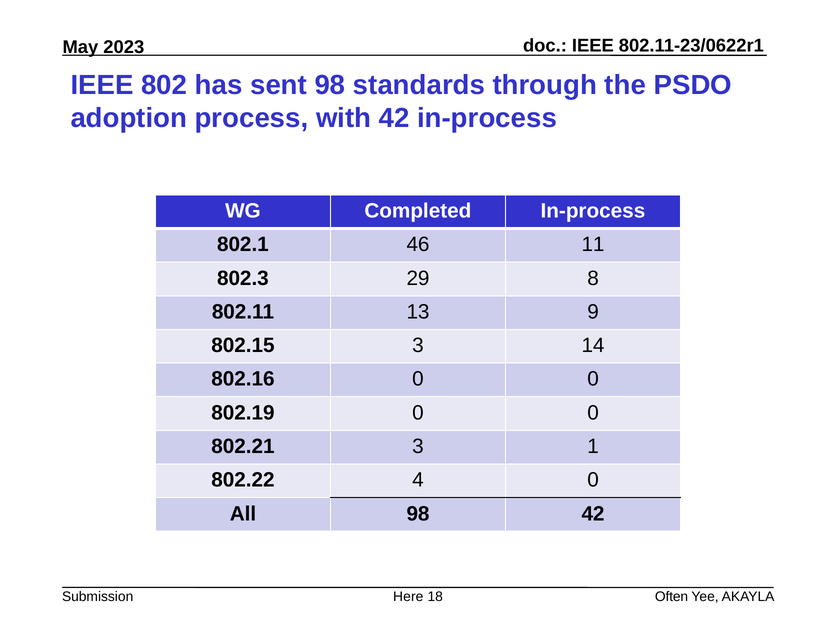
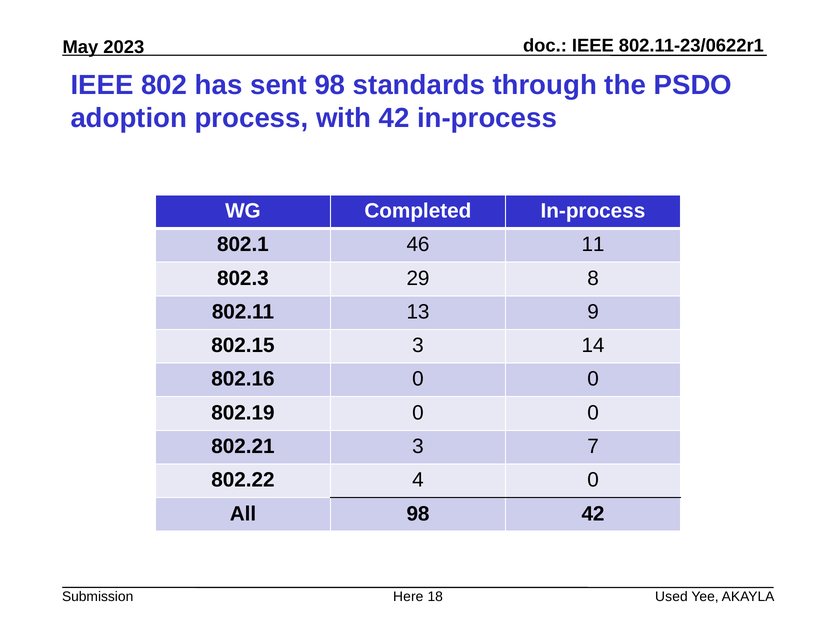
1: 1 -> 7 (593, 446)
Often: Often -> Used (671, 596)
